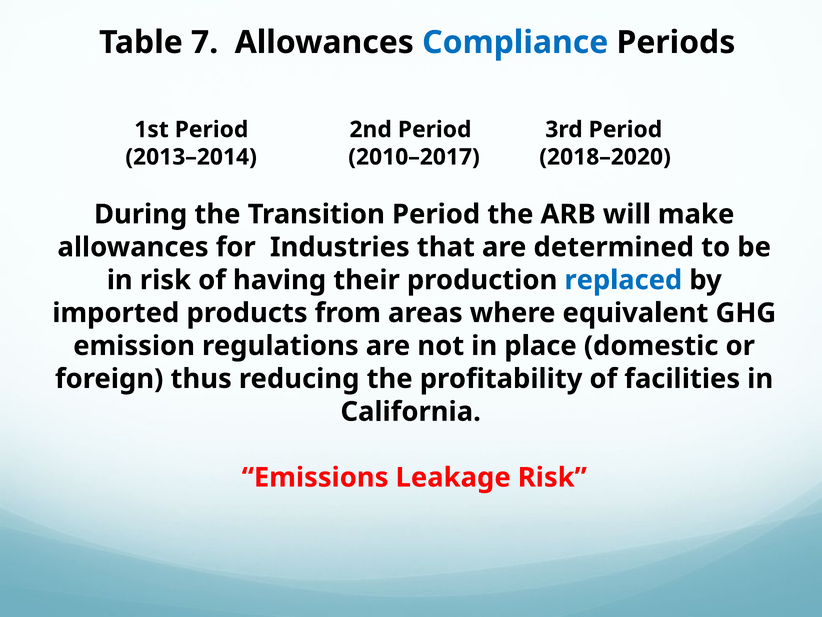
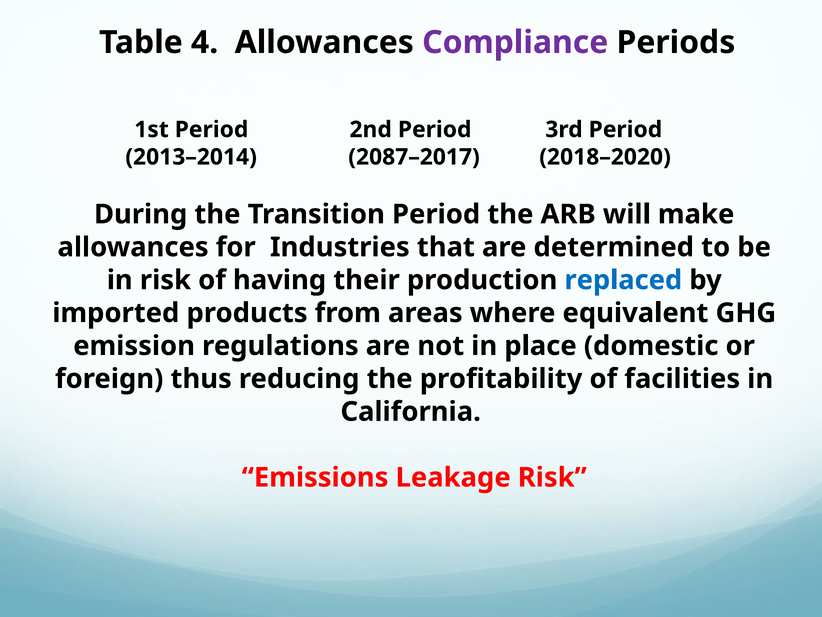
7: 7 -> 4 (205, 42)
Compliance colour: blue -> purple (515, 42)
2010–2017: 2010–2017 -> 2087–2017 (414, 157)
